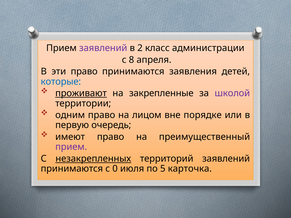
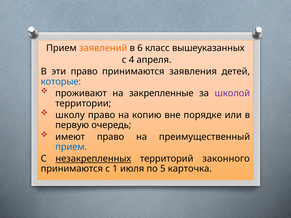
заявлений colour: purple -> orange (103, 48)
2: 2 -> 6 (140, 48)
администрации: администрации -> вышеуказанных (208, 48)
8: 8 -> 4 (131, 60)
проживают underline: present -> none (81, 93)
одним: одним -> школу (70, 115)
лицом: лицом -> копию (147, 115)
прием colour: purple -> blue (71, 147)
территорий заявлений: заявлений -> законного (226, 159)
0: 0 -> 1 (115, 169)
